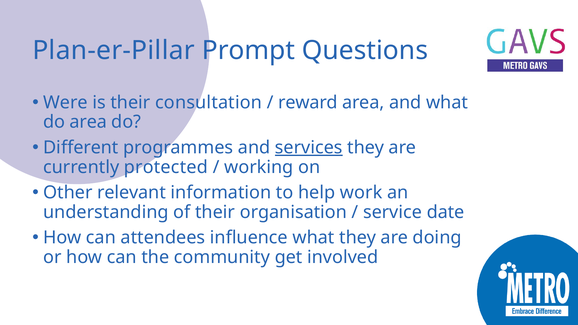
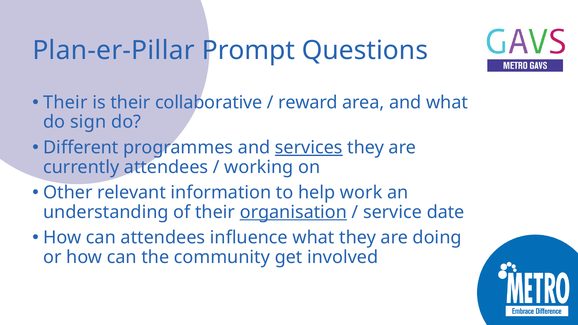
Were: Were -> Their (65, 103)
consultation: consultation -> collaborative (209, 103)
do area: area -> sign (88, 122)
currently protected: protected -> attendees (166, 167)
organisation underline: none -> present (293, 212)
